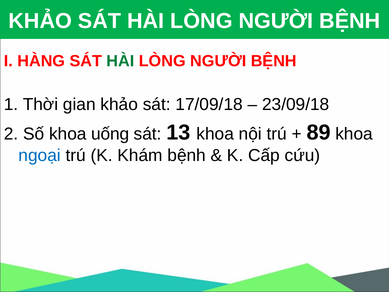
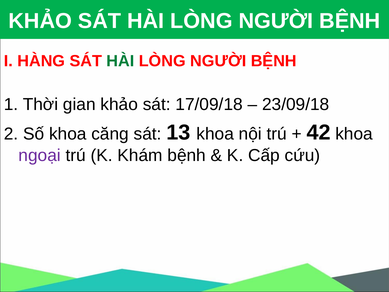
uống: uống -> căng (110, 134)
89: 89 -> 42 (319, 132)
ngoại colour: blue -> purple (40, 155)
